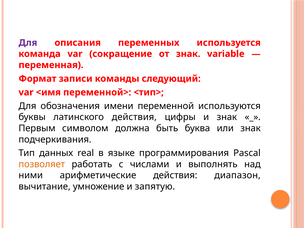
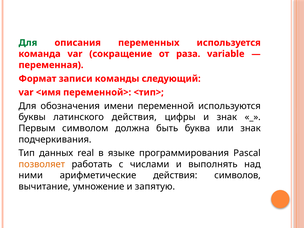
Для colour: purple -> green (28, 43)
от знак: знак -> раза (188, 54)
диапазон: диапазон -> символов (238, 175)
